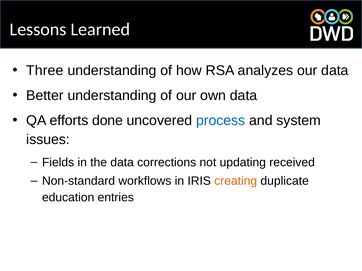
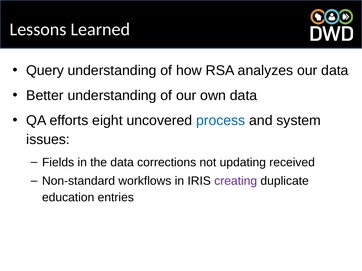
Three: Three -> Query (45, 71)
done: done -> eight (107, 121)
creating colour: orange -> purple (236, 181)
